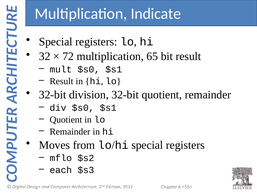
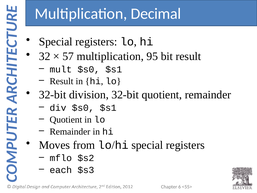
Indicate: Indicate -> Decimal (156, 14)
72: 72 -> 57 (68, 56)
65: 65 -> 95 (152, 56)
